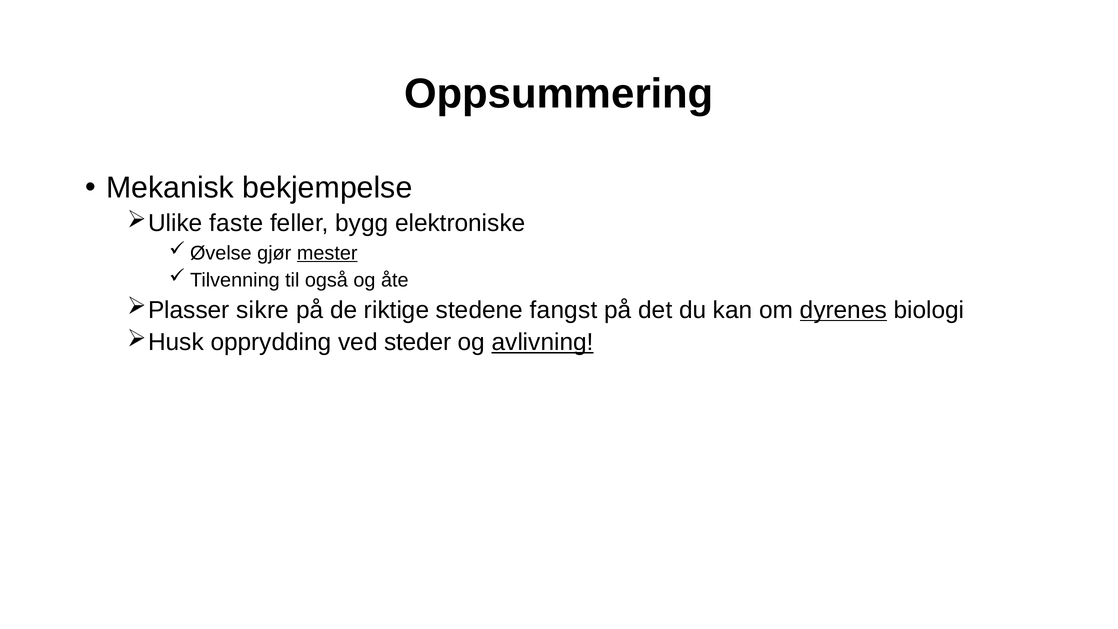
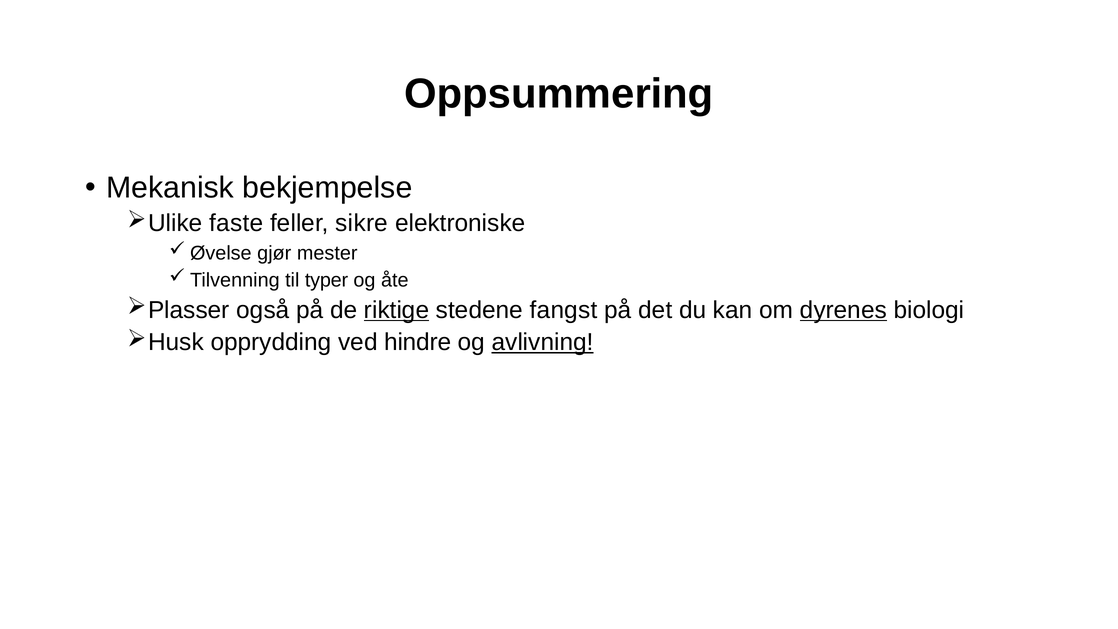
bygg: bygg -> sikre (362, 223)
mester underline: present -> none (327, 253)
også: også -> typer (326, 280)
sikre: sikre -> også (263, 310)
riktige underline: none -> present (397, 310)
steder: steder -> hindre (418, 342)
